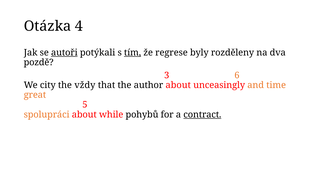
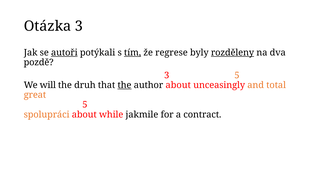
Otázka 4: 4 -> 3 (79, 26)
rozděleny underline: none -> present (233, 53)
3 6: 6 -> 5 (237, 76)
city: city -> will (48, 85)
vždy: vždy -> druh (85, 85)
the underline: none -> present (124, 85)
time: time -> total (276, 85)
pohybů: pohybů -> jakmile (142, 115)
contract underline: present -> none (202, 115)
